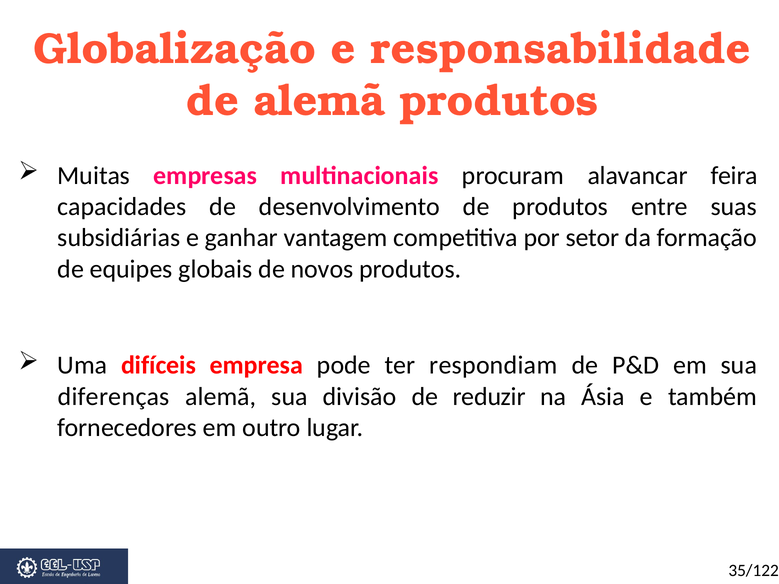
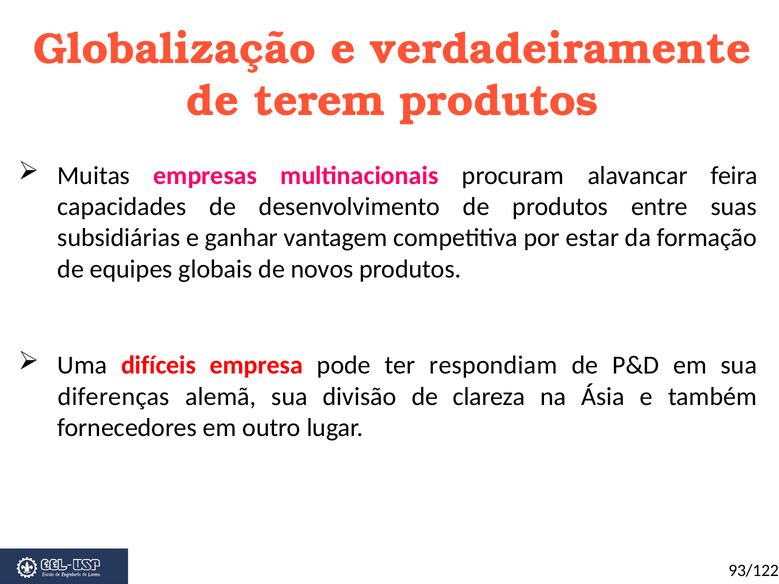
responsabilidade: responsabilidade -> verdadeiramente (561, 49)
de alemã: alemã -> terem (319, 101)
setor: setor -> estar (592, 238)
reduzir: reduzir -> clareza (489, 397)
35/122: 35/122 -> 93/122 (754, 571)
